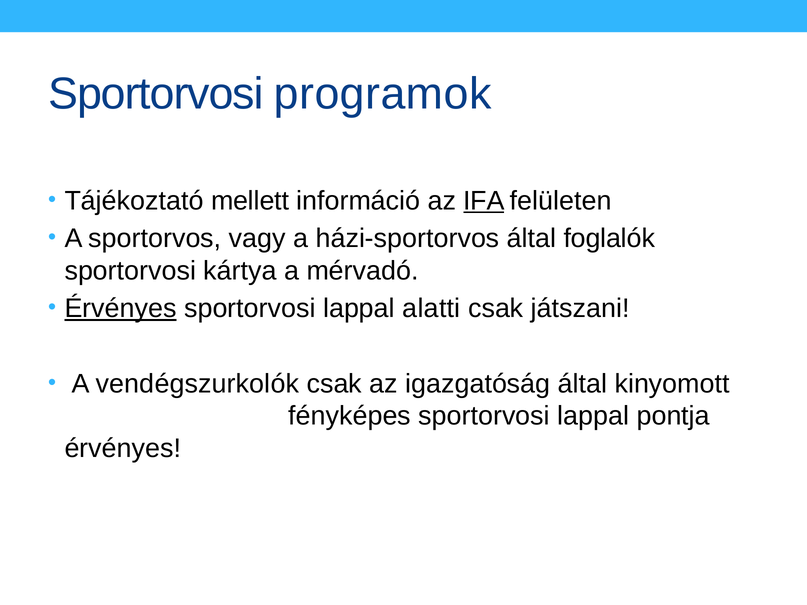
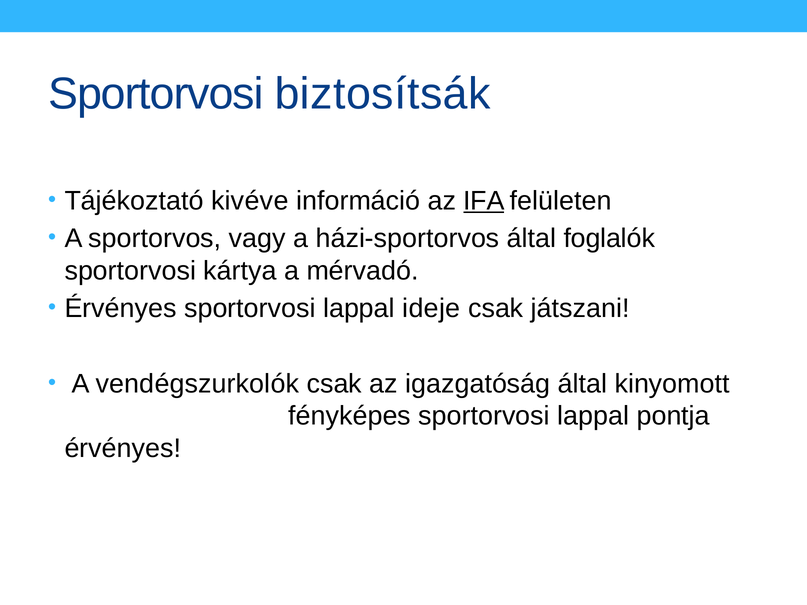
programok: programok -> biztosítsák (383, 94)
mellett: mellett -> kivéve (250, 201)
Érvényes underline: present -> none (121, 309)
alatti: alatti -> ideje (431, 309)
